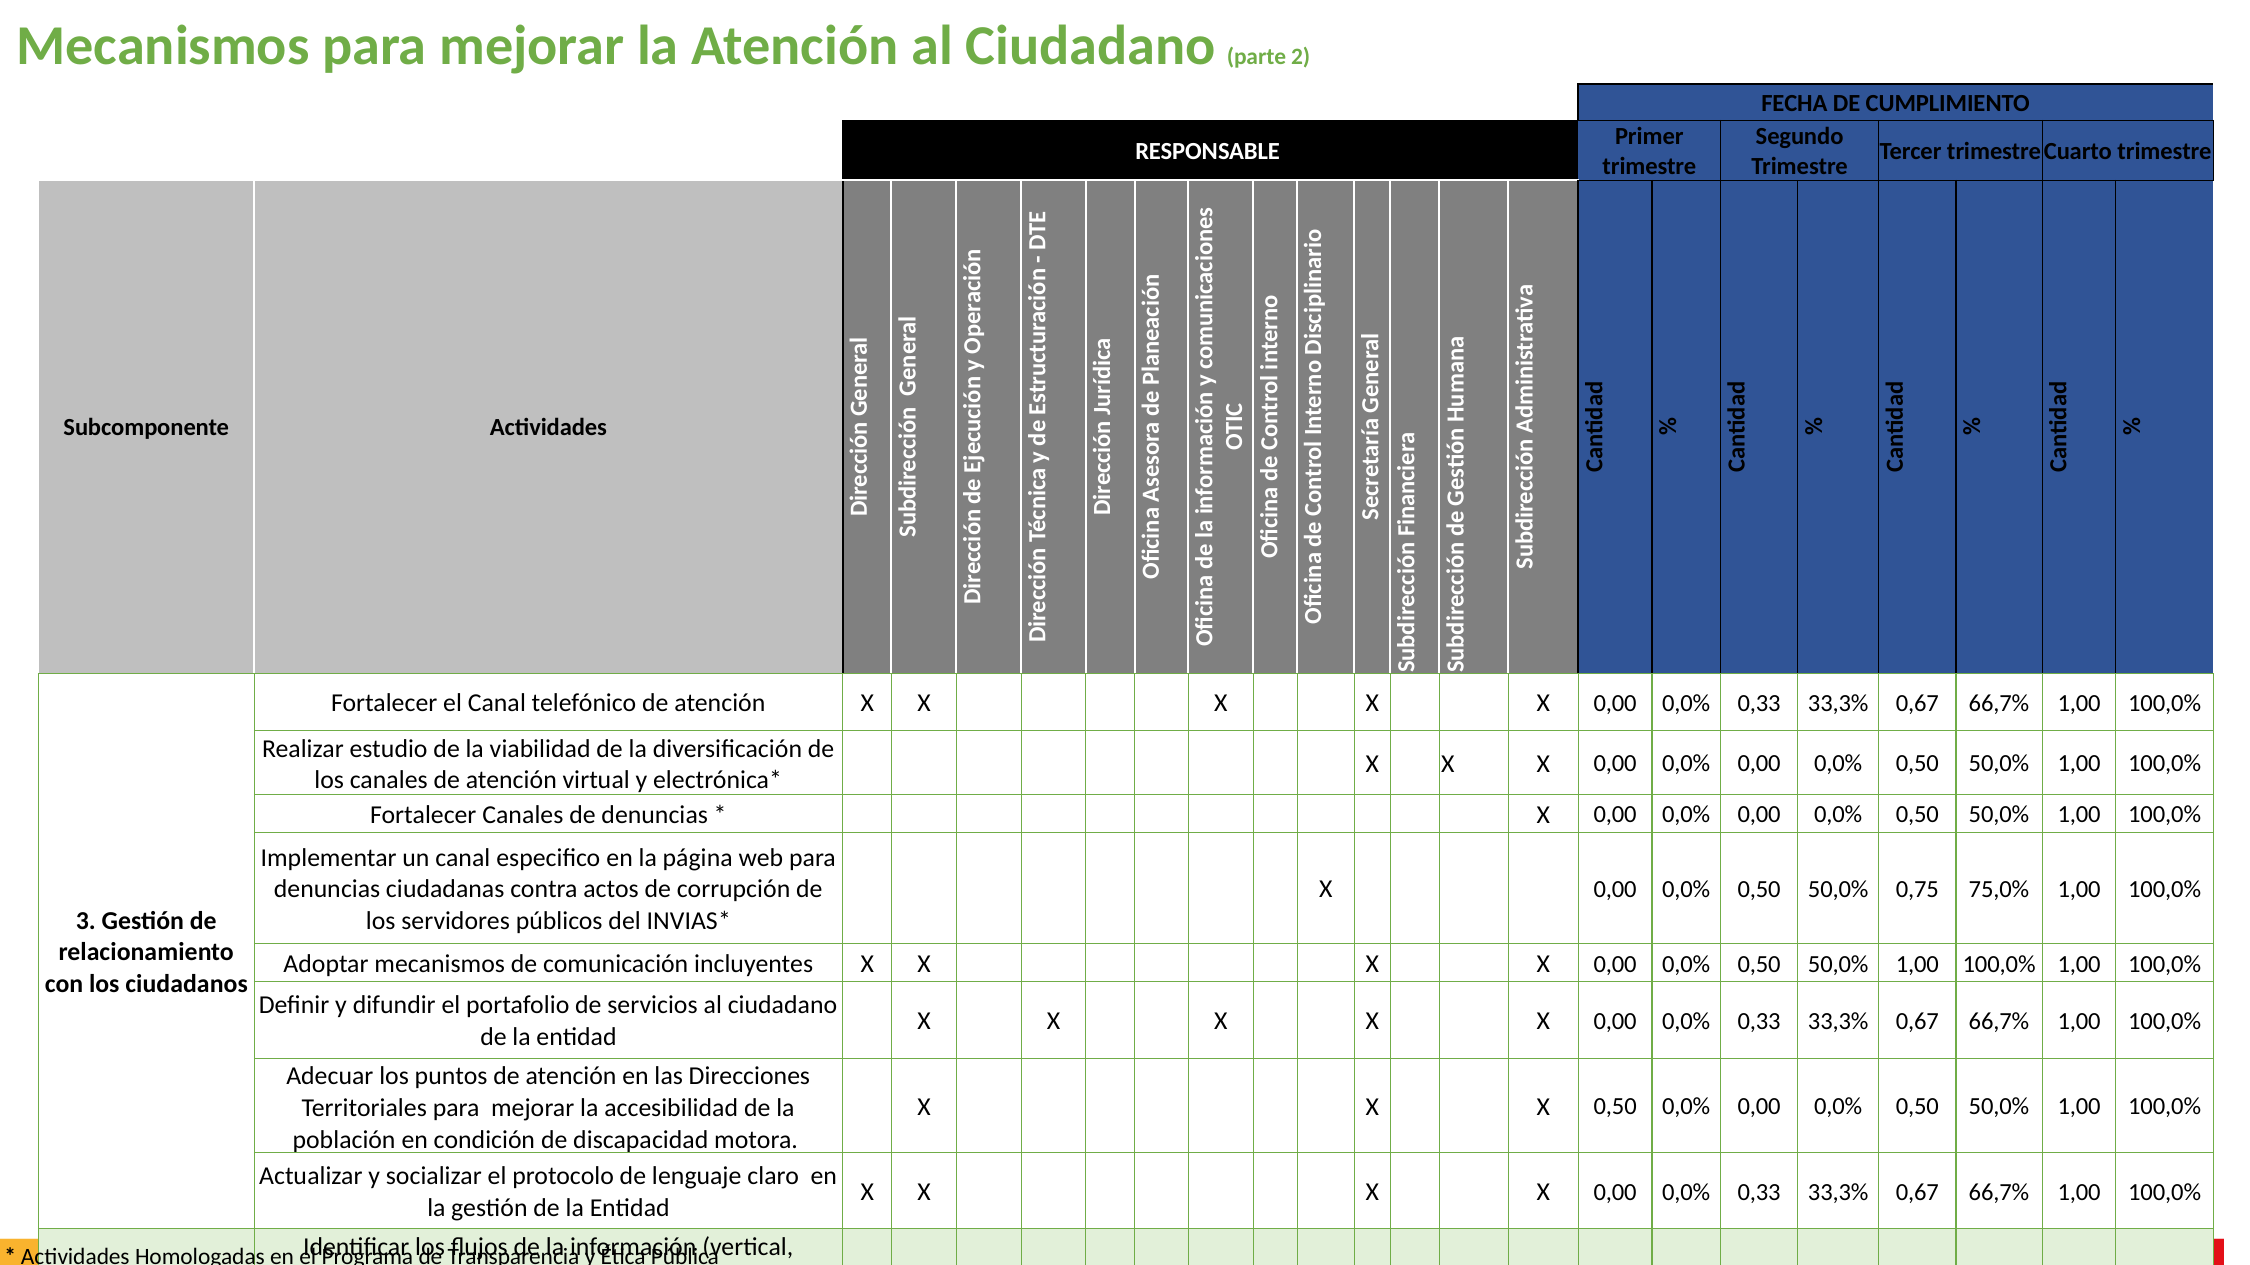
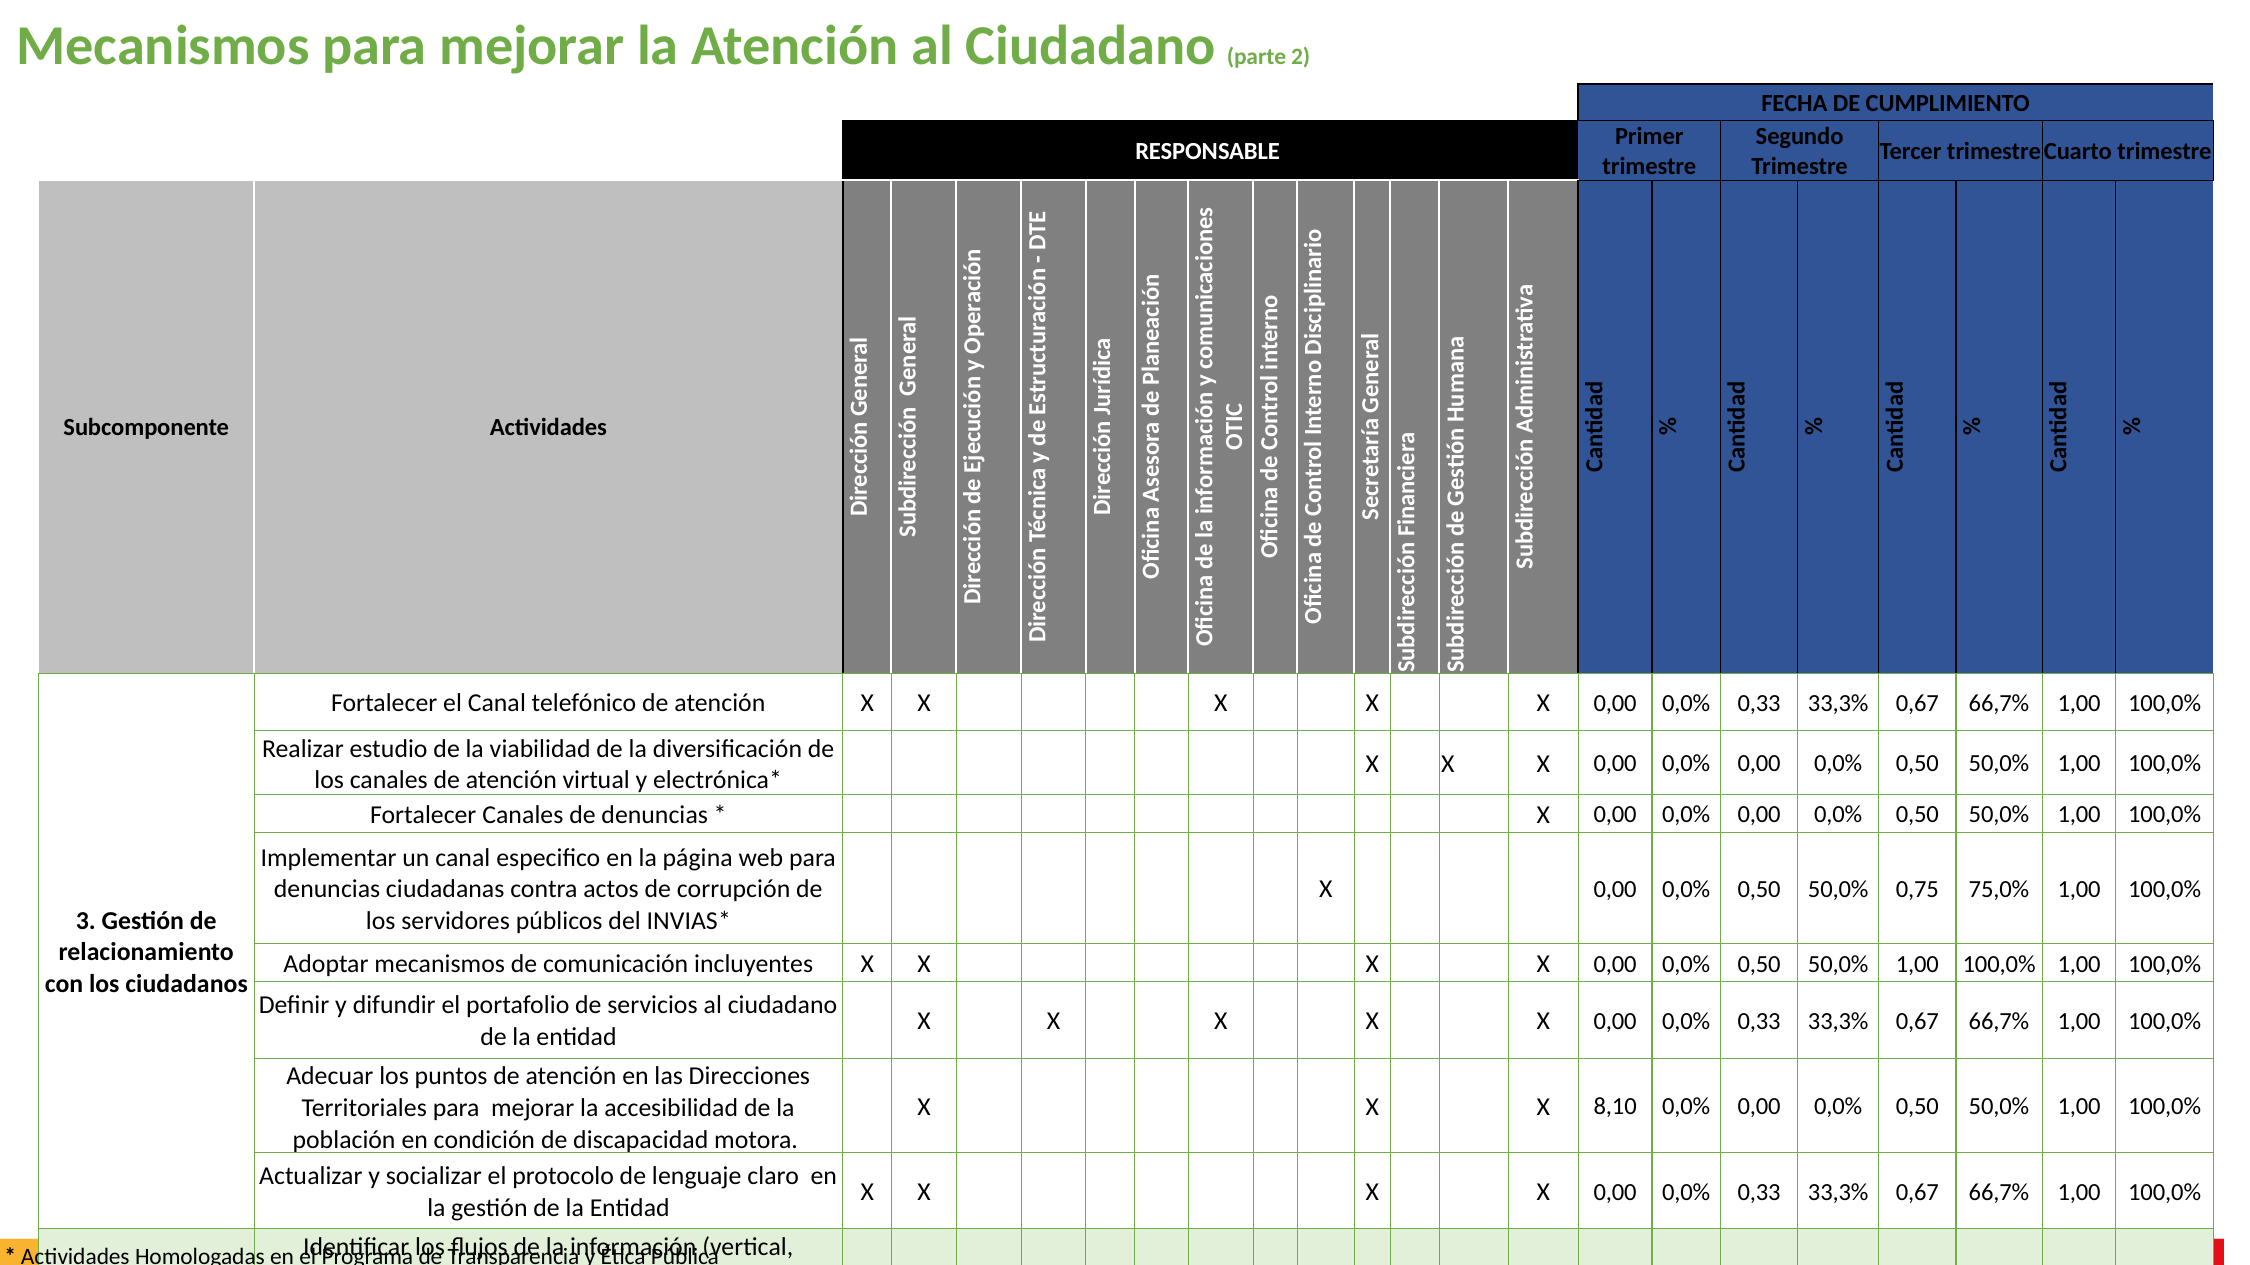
X 0,50: 0,50 -> 8,10 (1615, 1107)
